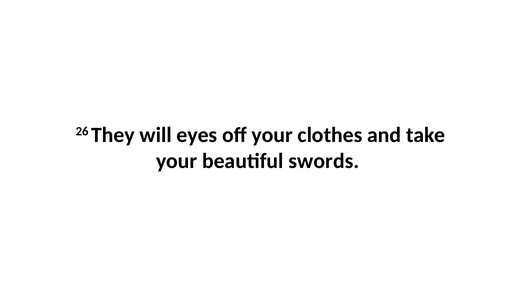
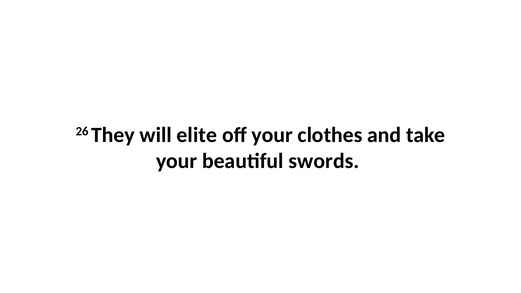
eyes: eyes -> elite (197, 135)
